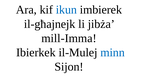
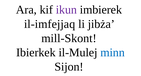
ikun colour: blue -> purple (66, 10)
il-għajnejk: il-għajnejk -> il-imfejjaq (50, 24)
mill-Imma: mill-Imma -> mill-Skont (69, 38)
